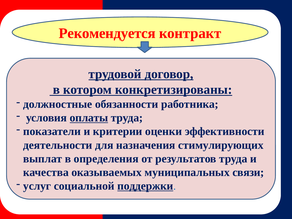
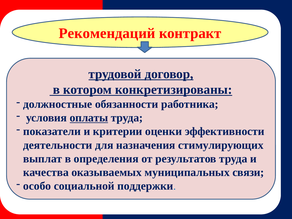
Рекомендуется: Рекомендуется -> Рекомендаций (107, 33)
услуг: услуг -> особо (37, 186)
поддержки underline: present -> none (145, 186)
